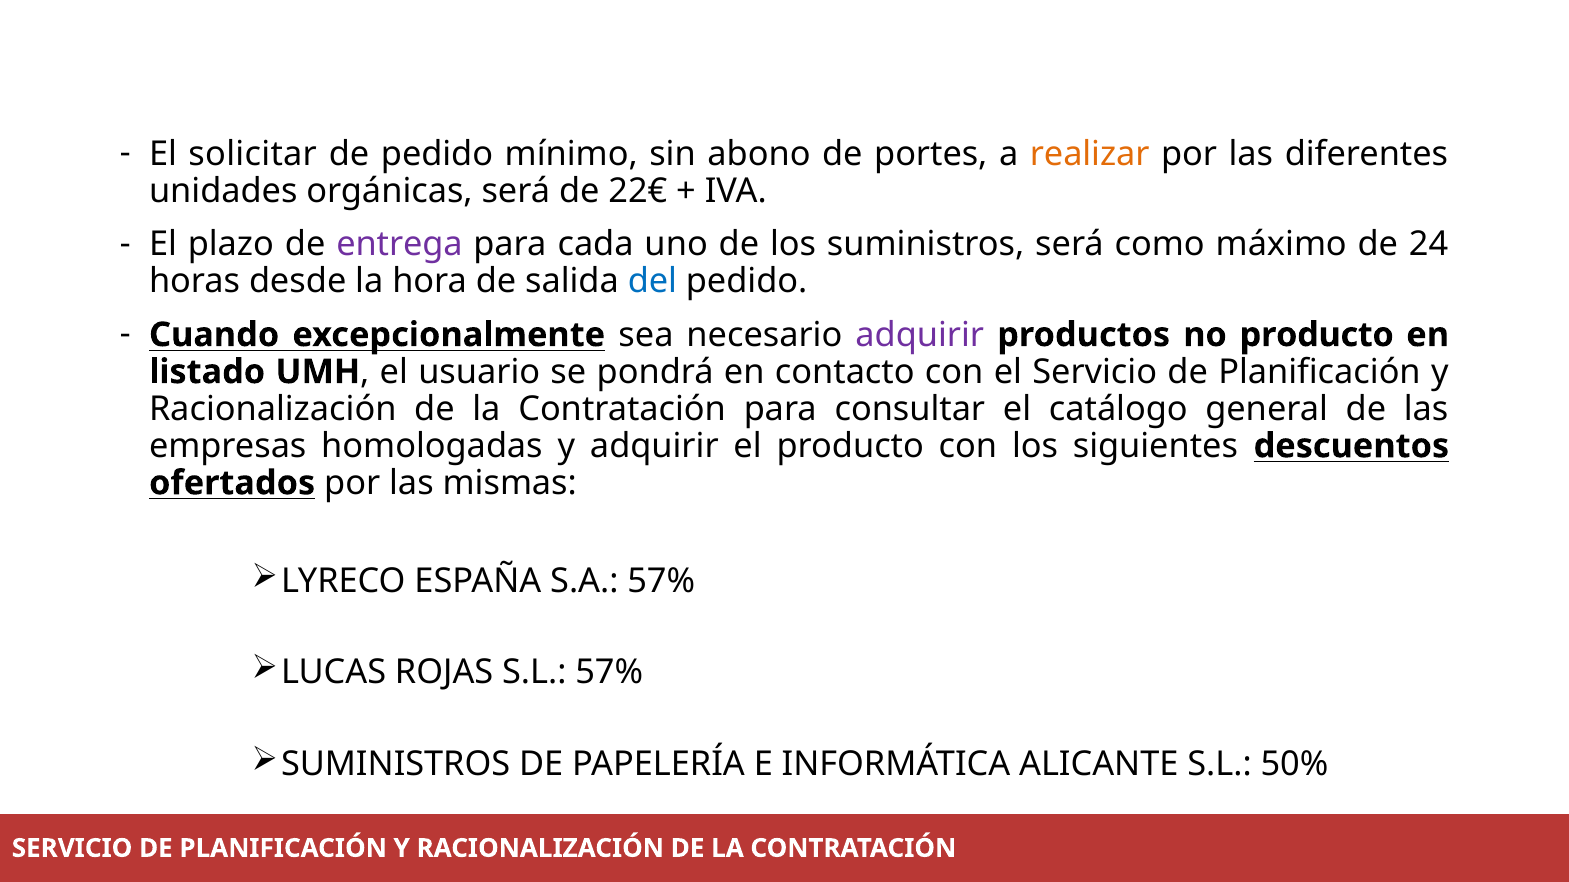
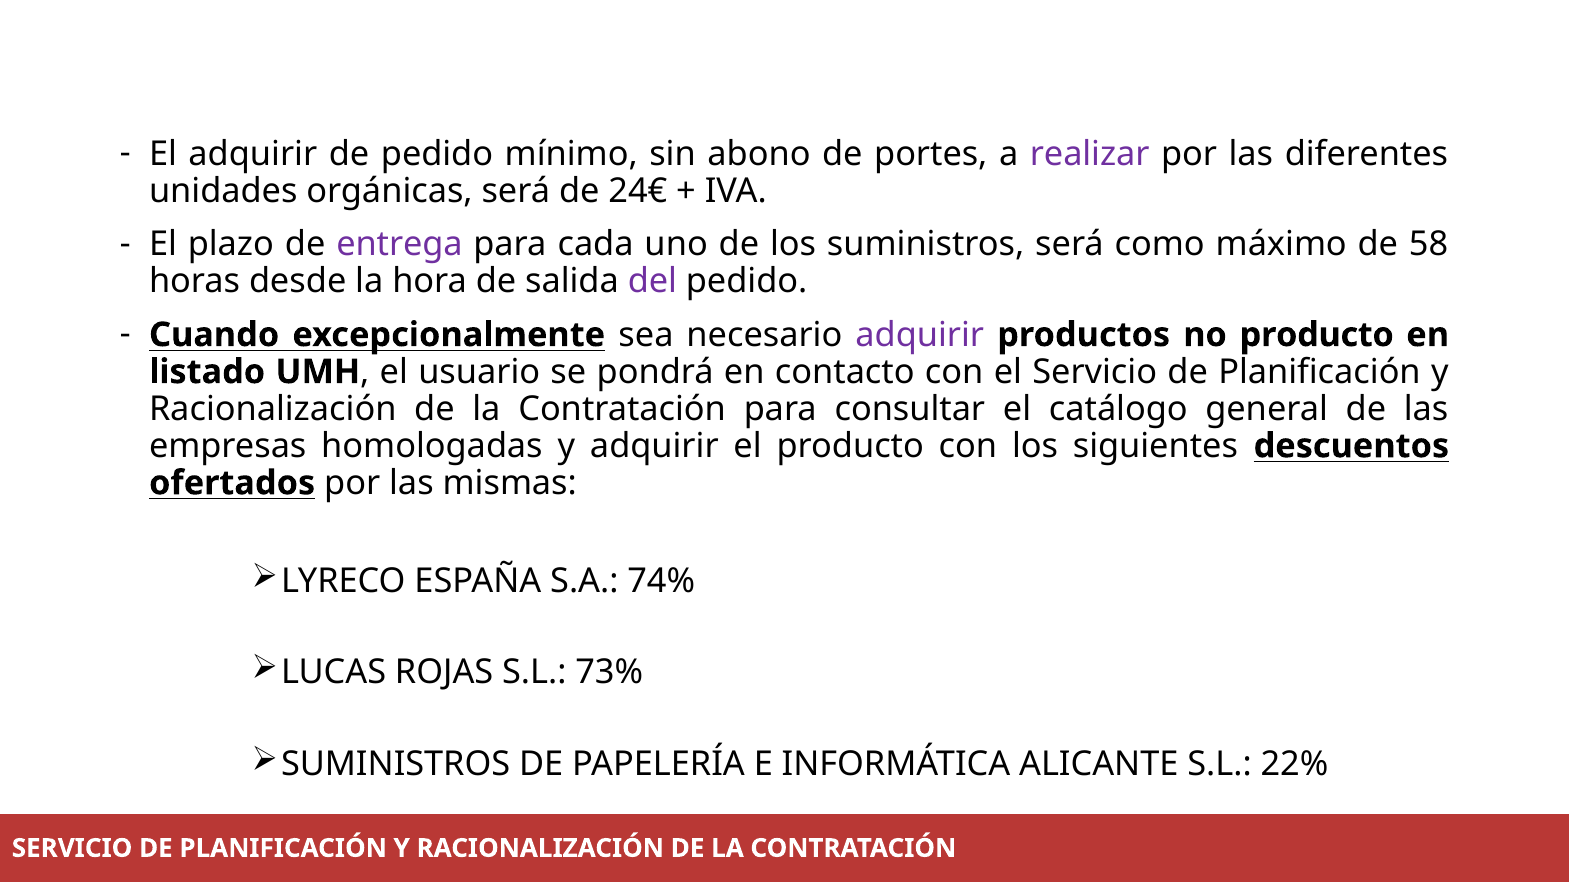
El solicitar: solicitar -> adquirir (253, 154)
realizar colour: orange -> purple (1090, 154)
22€: 22€ -> 24€ (638, 191)
24: 24 -> 58 (1429, 245)
del colour: blue -> purple (652, 282)
S.A 57%: 57% -> 74% (661, 582)
S.L 57%: 57% -> 73% (609, 672)
50%: 50% -> 22% (1294, 764)
